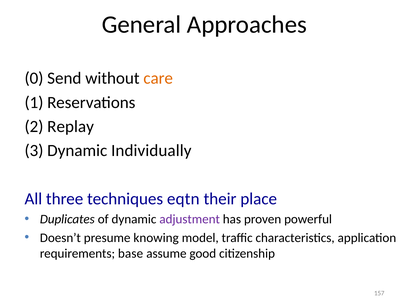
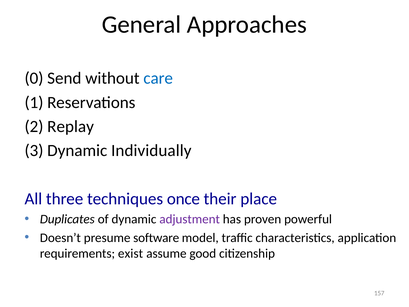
care colour: orange -> blue (158, 78)
eqtn: eqtn -> once (183, 199)
knowing: knowing -> software (156, 238)
base: base -> exist (131, 253)
